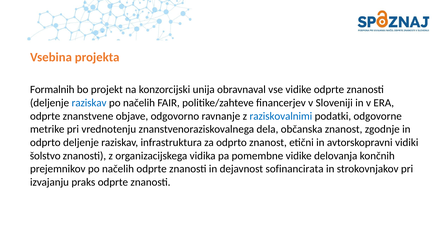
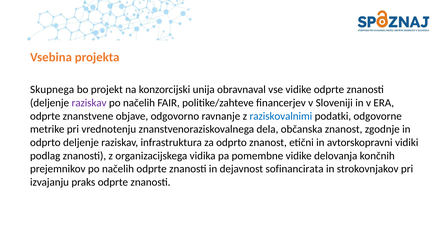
Formalnih: Formalnih -> Skupnega (52, 89)
raziskav colour: blue -> purple (89, 103)
šolstvo: šolstvo -> podlag (45, 155)
